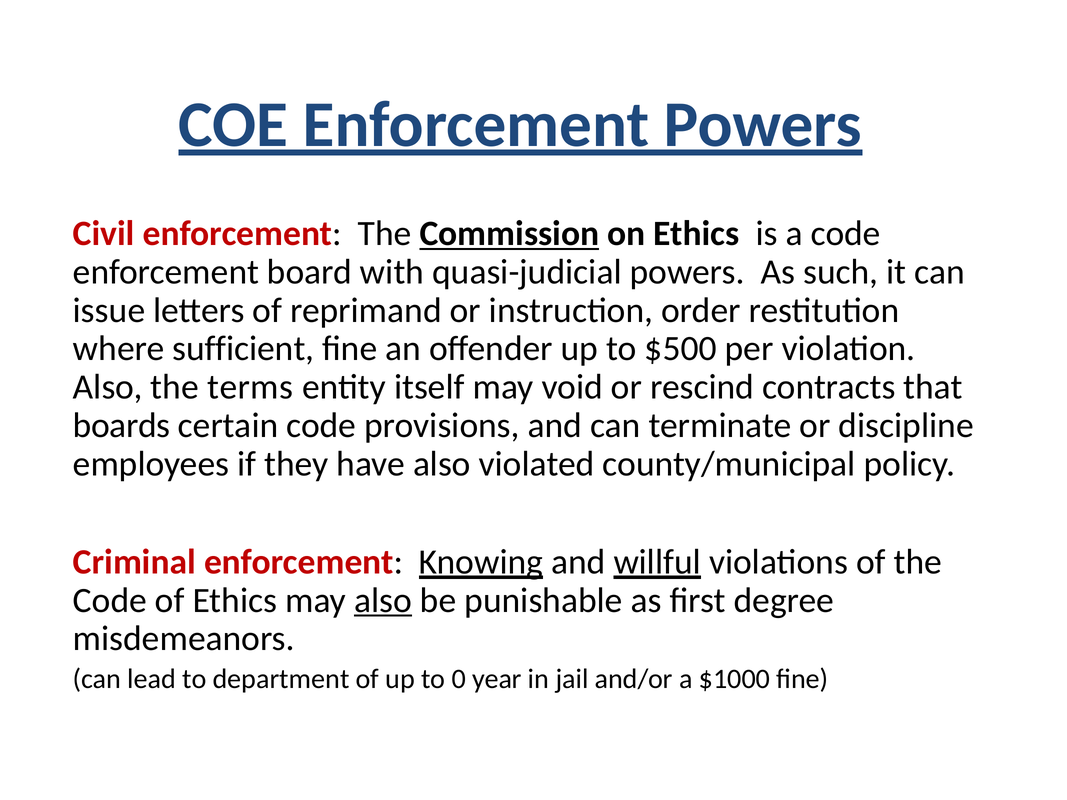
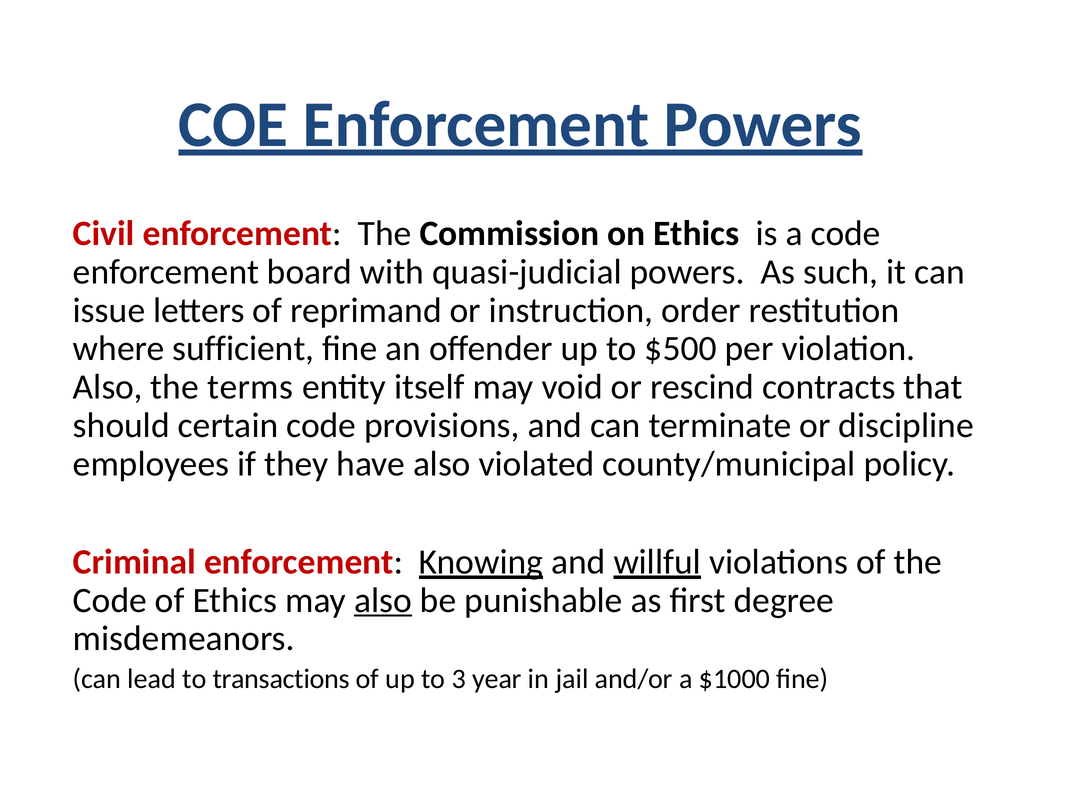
Commission underline: present -> none (509, 234)
boards: boards -> should (121, 426)
department: department -> transactions (281, 679)
0: 0 -> 3 (459, 679)
